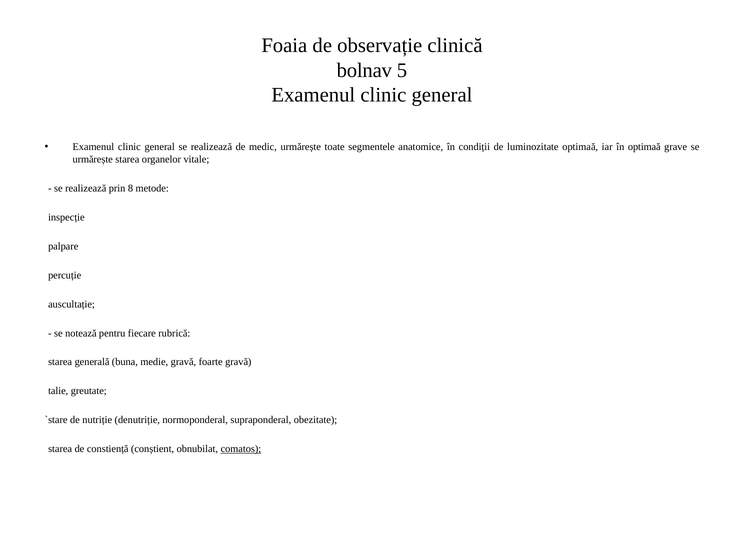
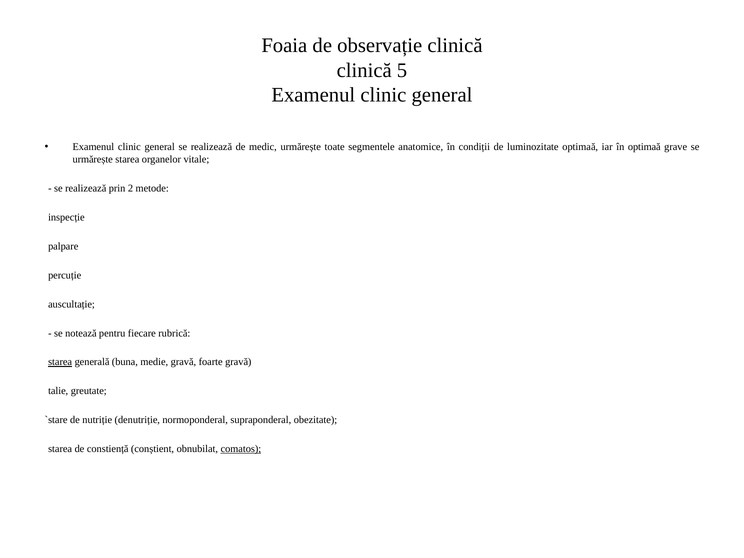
bolnav: bolnav -> clinică (364, 70)
8: 8 -> 2 (131, 188)
starea underline: none -> present (60, 362)
